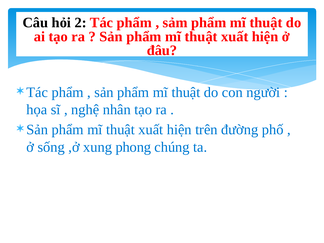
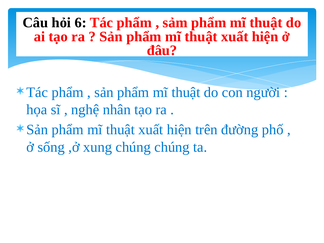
2: 2 -> 6 (81, 23)
xung phong: phong -> chúng (133, 147)
